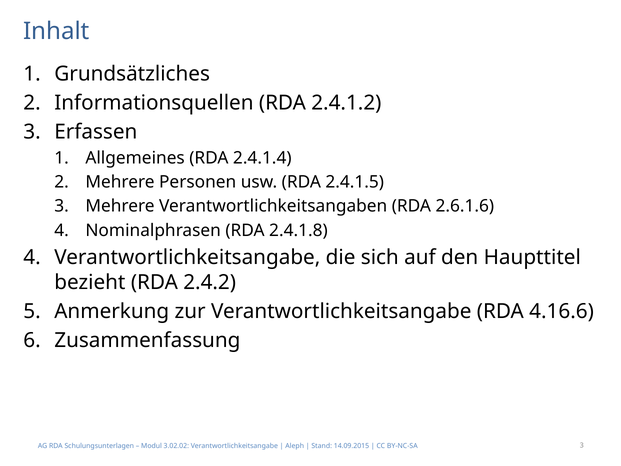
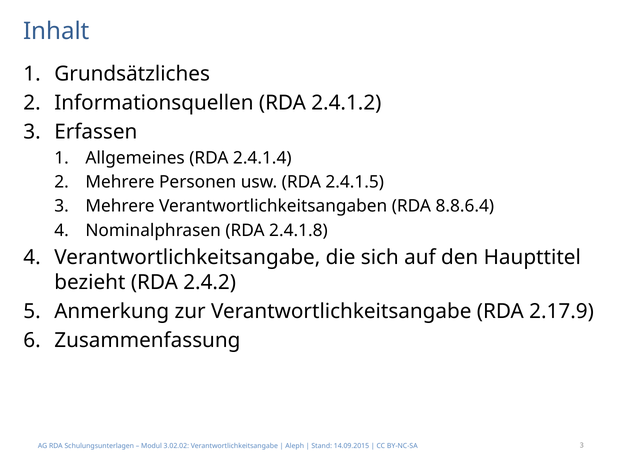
2.6.1.6: 2.6.1.6 -> 8.8.6.4 (465, 206)
4.16.6: 4.16.6 -> 2.17.9 (562, 311)
